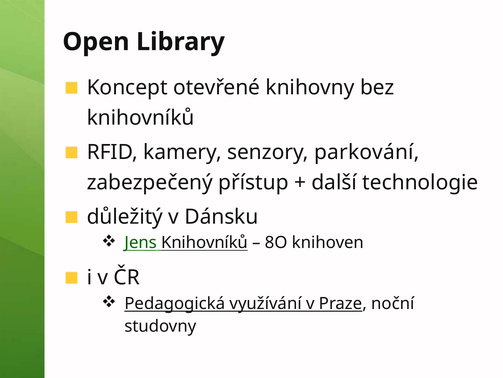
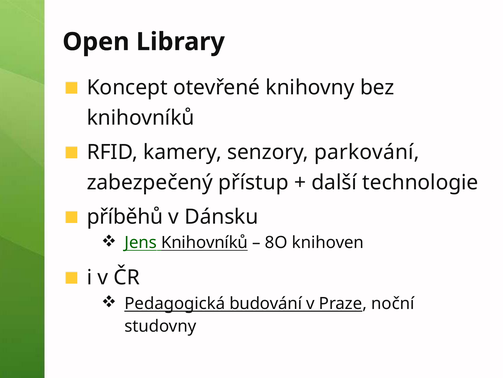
důležitý: důležitý -> příběhů (125, 217)
využívání: využívání -> budování (266, 303)
